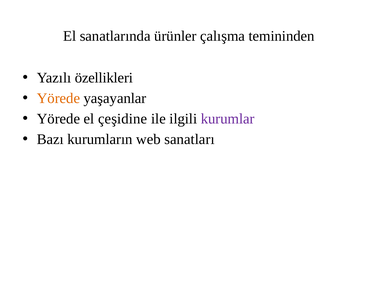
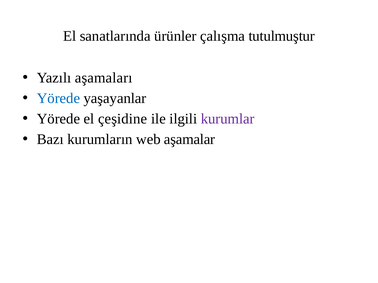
temininden: temininden -> tutulmuştur (282, 36)
özellikleri: özellikleri -> aşamaları (104, 78)
Yörede colour: orange -> blue (58, 98)
sanatları: sanatları -> aşamalar (190, 140)
